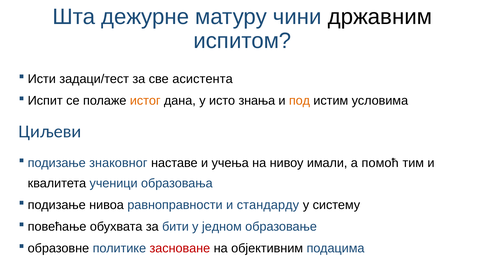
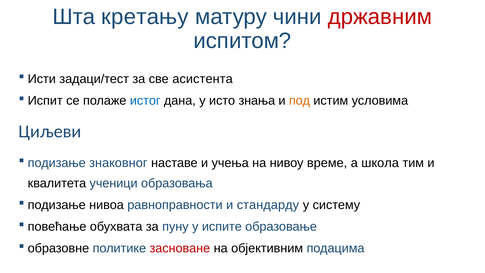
дежурне: дежурне -> кретању (145, 17)
државним colour: black -> red (380, 17)
истог colour: orange -> blue (145, 101)
имали: имали -> време (327, 163)
помоћ: помоћ -> школа (380, 163)
бити: бити -> пуну (175, 227)
једном: једном -> испите (222, 227)
